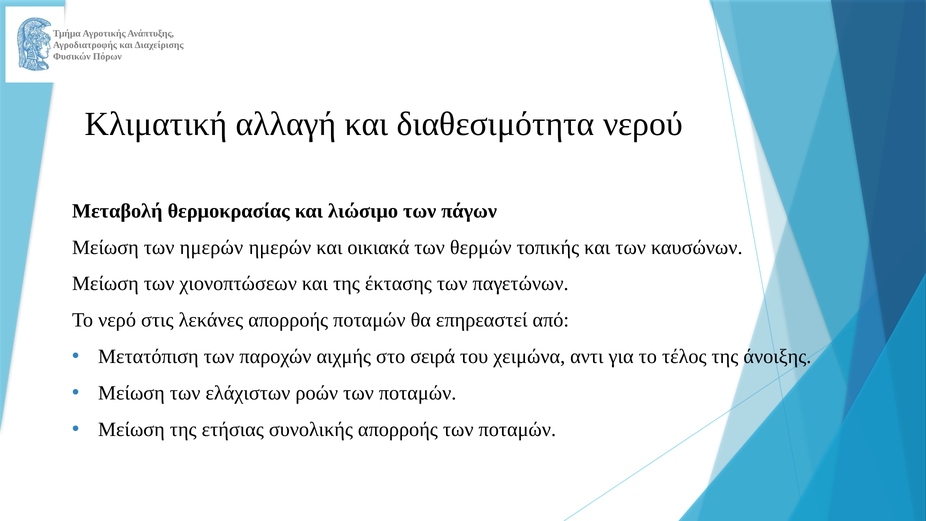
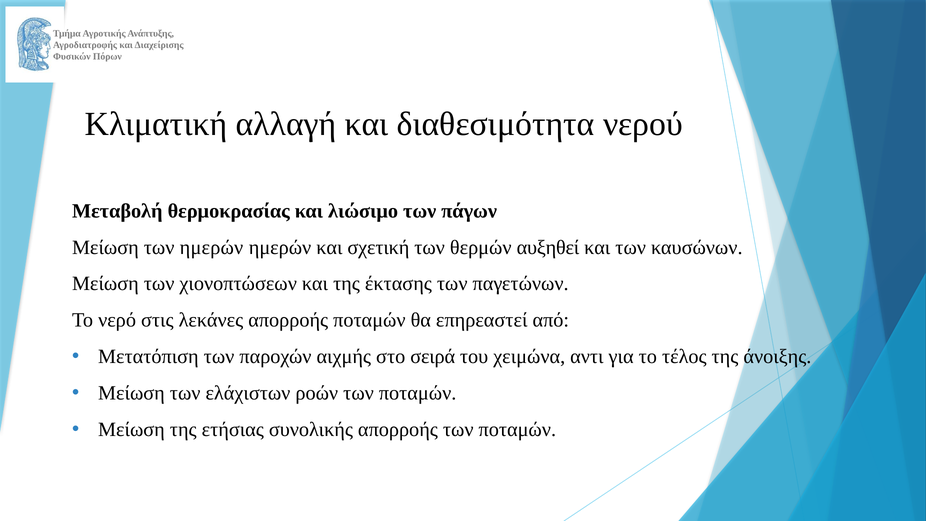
οικιακά: οικιακά -> σχετική (378, 247)
τοπικής: τοπικής -> αυξηθεί (548, 247)
